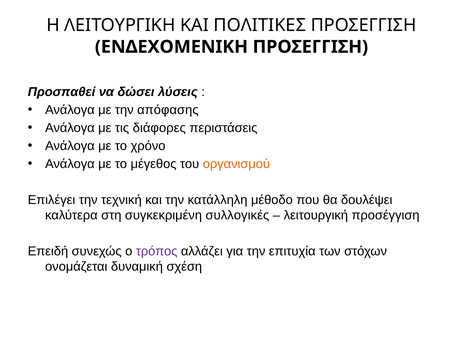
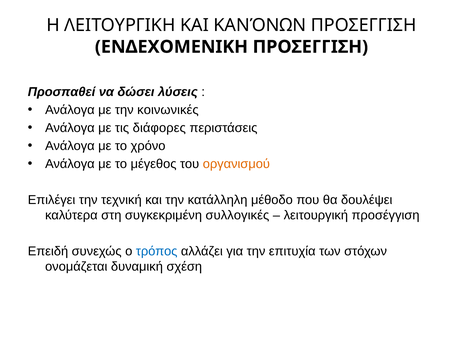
ΠΟΛΙΤΙΚΕΣ: ΠΟΛΙΤΙΚΕΣ -> ΚΑΝΌΝΩΝ (260, 25)
απόφασης: απόφασης -> κοινωνικές (168, 110)
τρόπος colour: purple -> blue (157, 251)
